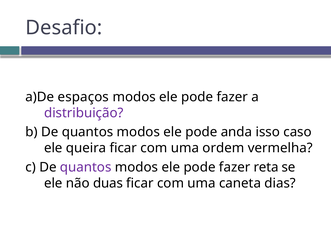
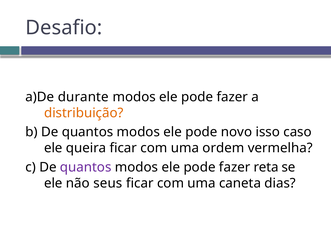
espaços: espaços -> durante (83, 97)
distribuição colour: purple -> orange (84, 113)
anda: anda -> novo (236, 132)
duas: duas -> seus (108, 183)
